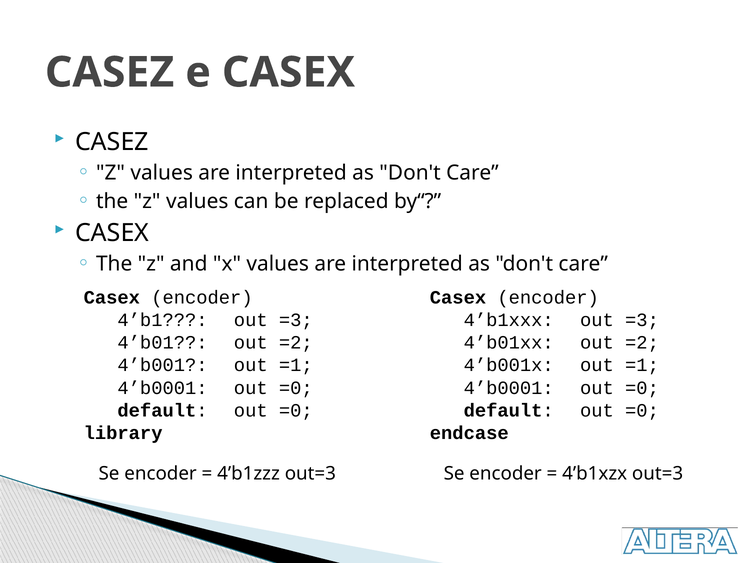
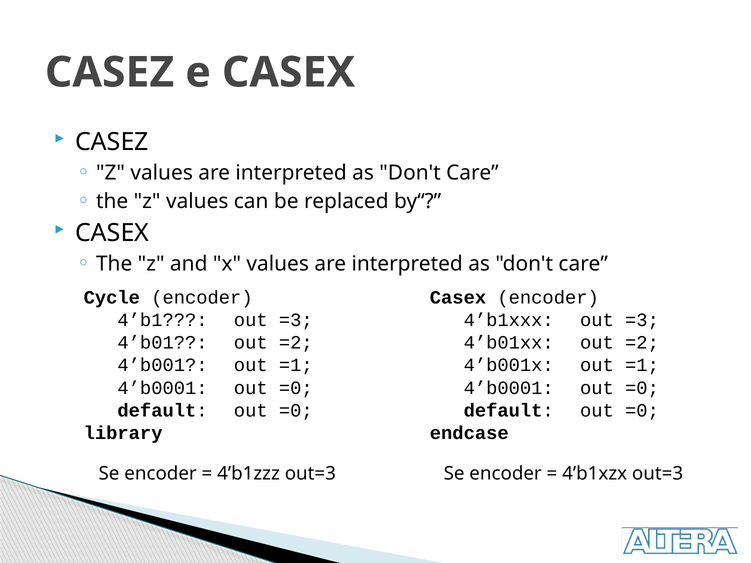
Casex: Casex -> Cycle (112, 298)
